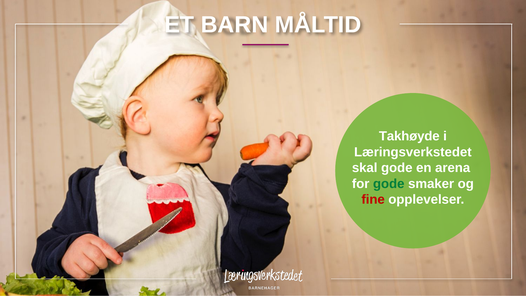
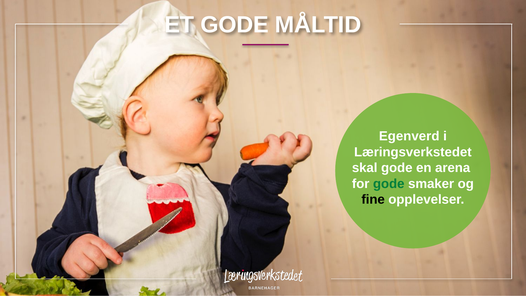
ET BARN: BARN -> GODE (235, 25)
Takhøyde: Takhøyde -> Egenverd (409, 136)
fine colour: red -> black (373, 199)
